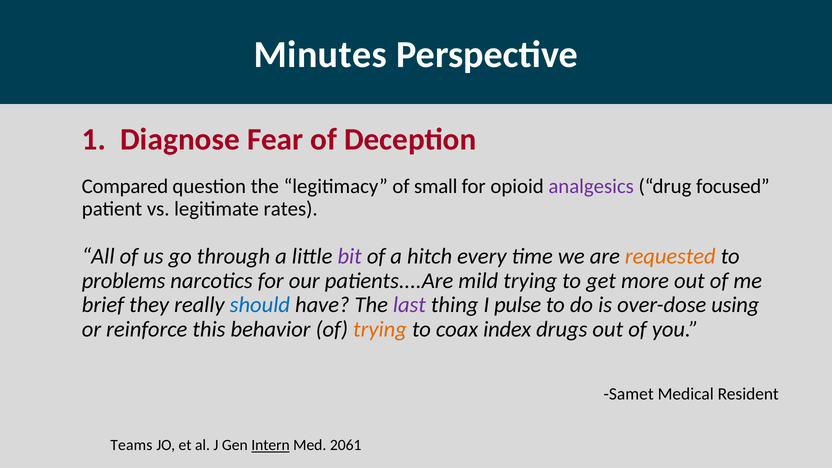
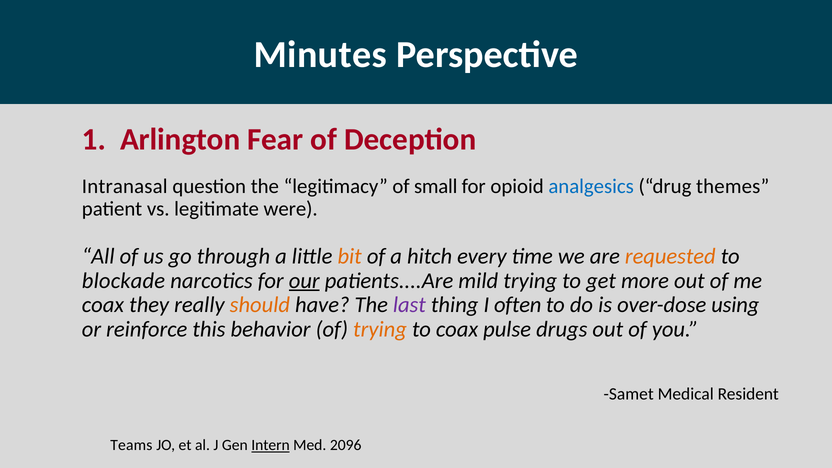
Diagnose: Diagnose -> Arlington (180, 139)
Compared: Compared -> Intranasal (125, 186)
analgesics colour: purple -> blue (591, 186)
focused: focused -> themes (733, 186)
rates: rates -> were (291, 209)
bit colour: purple -> orange (350, 256)
problems: problems -> blockade (123, 281)
our underline: none -> present (304, 281)
brief: brief -> coax (103, 305)
should colour: blue -> orange (260, 305)
pulse: pulse -> often (518, 305)
index: index -> pulse (507, 329)
2061: 2061 -> 2096 (346, 445)
